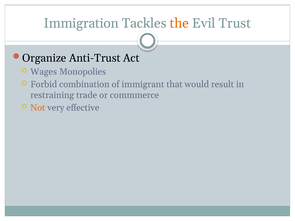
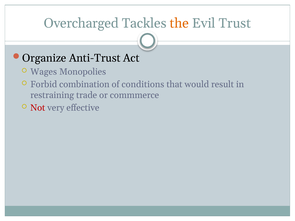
Immigration: Immigration -> Overcharged (81, 23)
immigrant: immigrant -> conditions (143, 84)
Not colour: orange -> red (38, 108)
